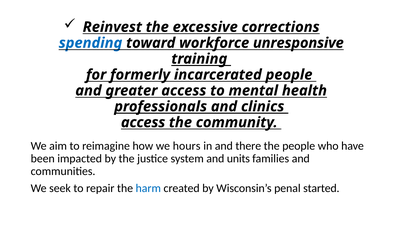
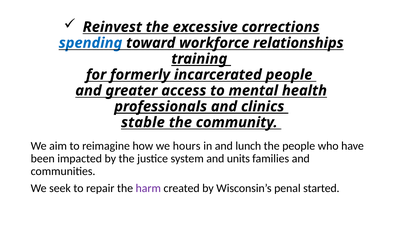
unresponsive: unresponsive -> relationships (298, 43)
access: access -> stable (143, 122)
there: there -> lunch (248, 146)
harm colour: blue -> purple (148, 188)
